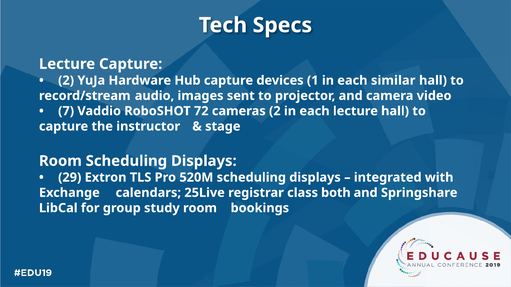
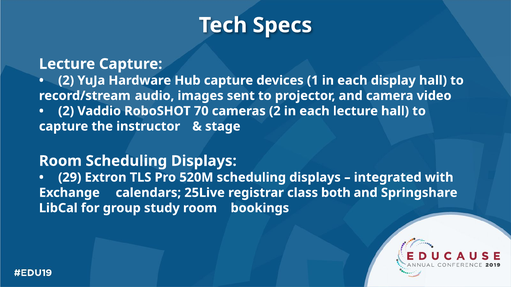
similar: similar -> display (393, 81)
7: 7 -> 2 (66, 111)
72: 72 -> 70 (201, 111)
